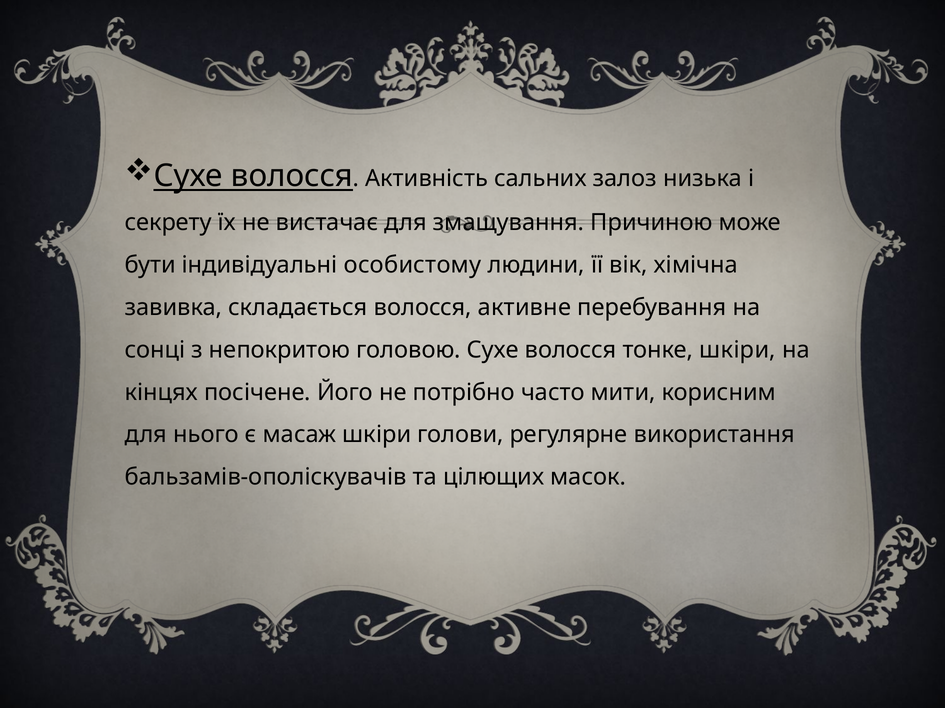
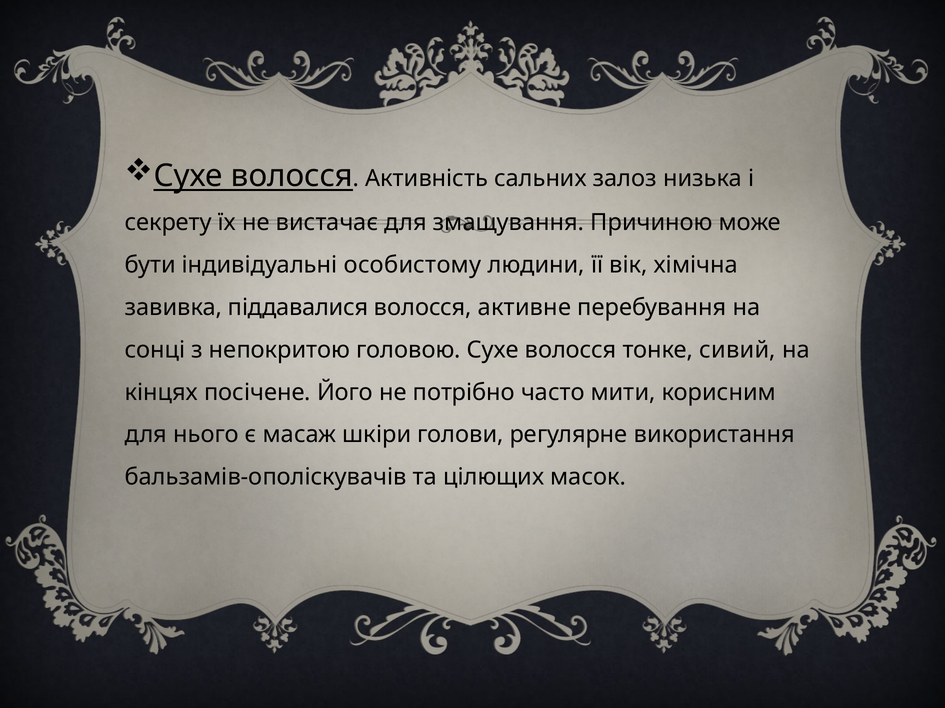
складається: складається -> піддавалися (298, 308)
тонке шкіри: шкіри -> сивий (738, 350)
